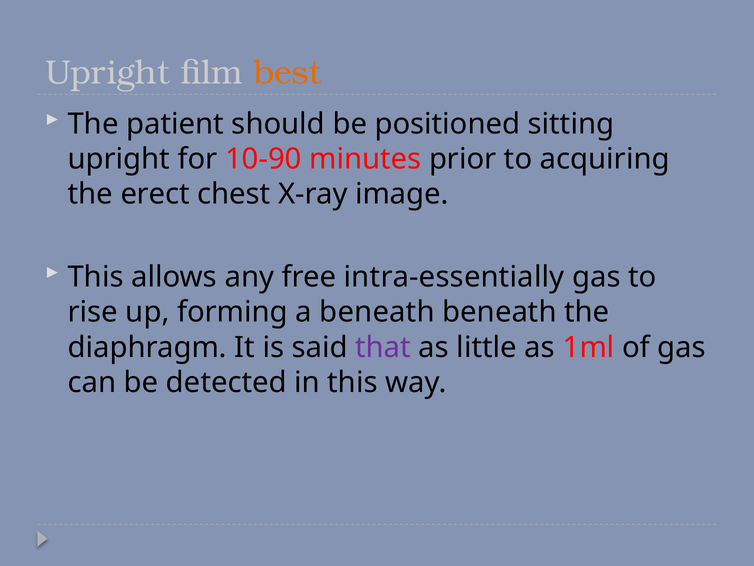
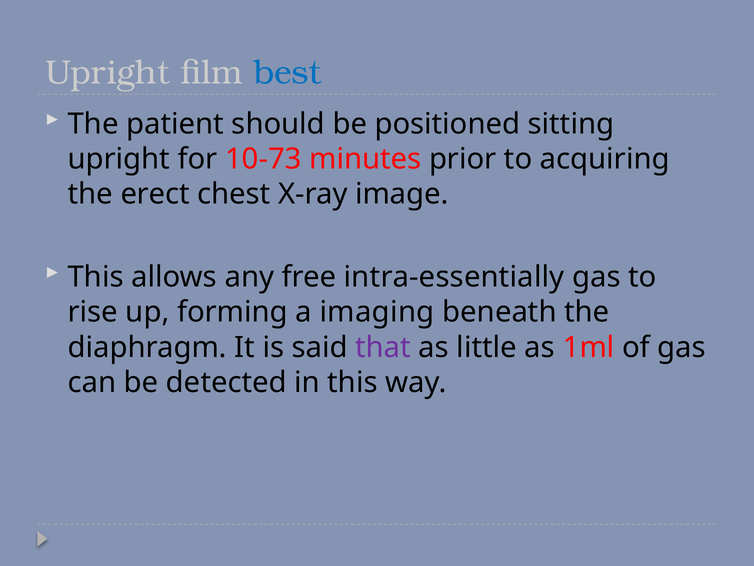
best colour: orange -> blue (288, 73)
10-90: 10-90 -> 10-73 (263, 159)
a beneath: beneath -> imaging (377, 312)
